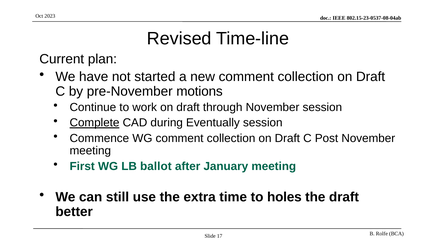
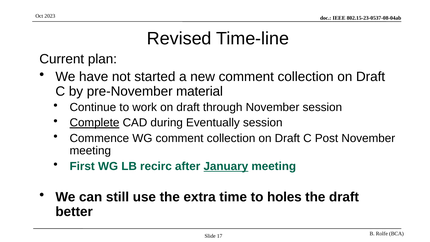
motions: motions -> material (200, 91)
ballot: ballot -> recirc (156, 166)
January underline: none -> present (226, 166)
